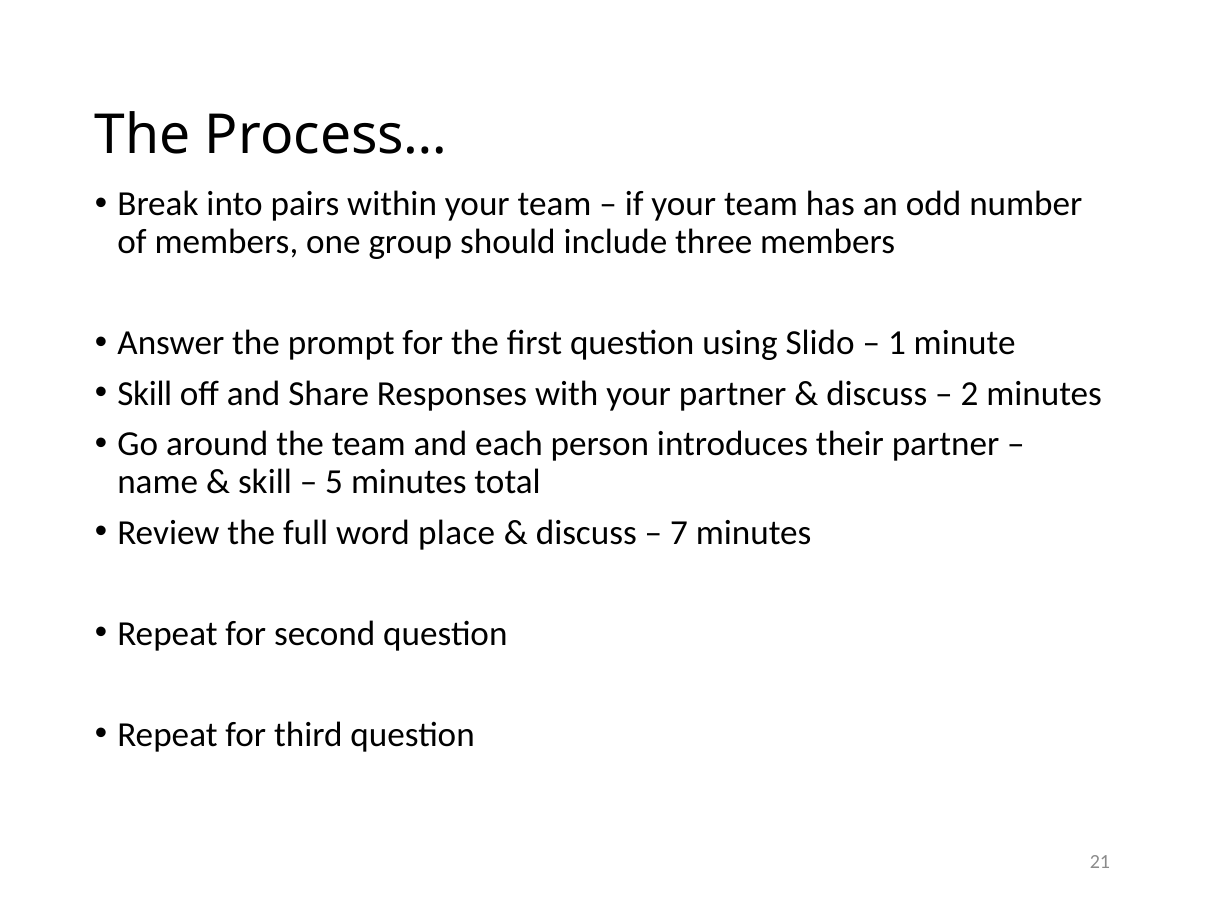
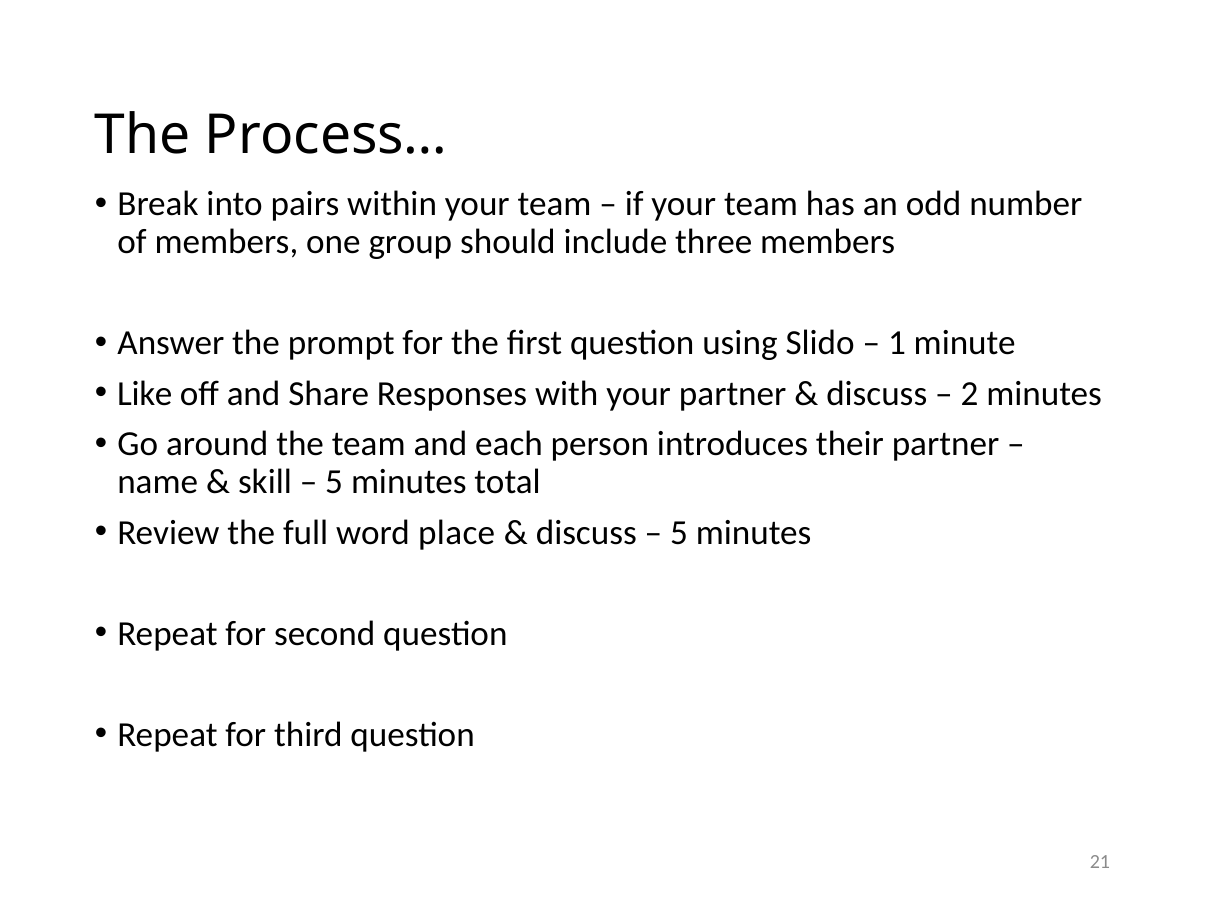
Skill: Skill -> Like (145, 394)
7: 7 -> 5 (679, 533)
